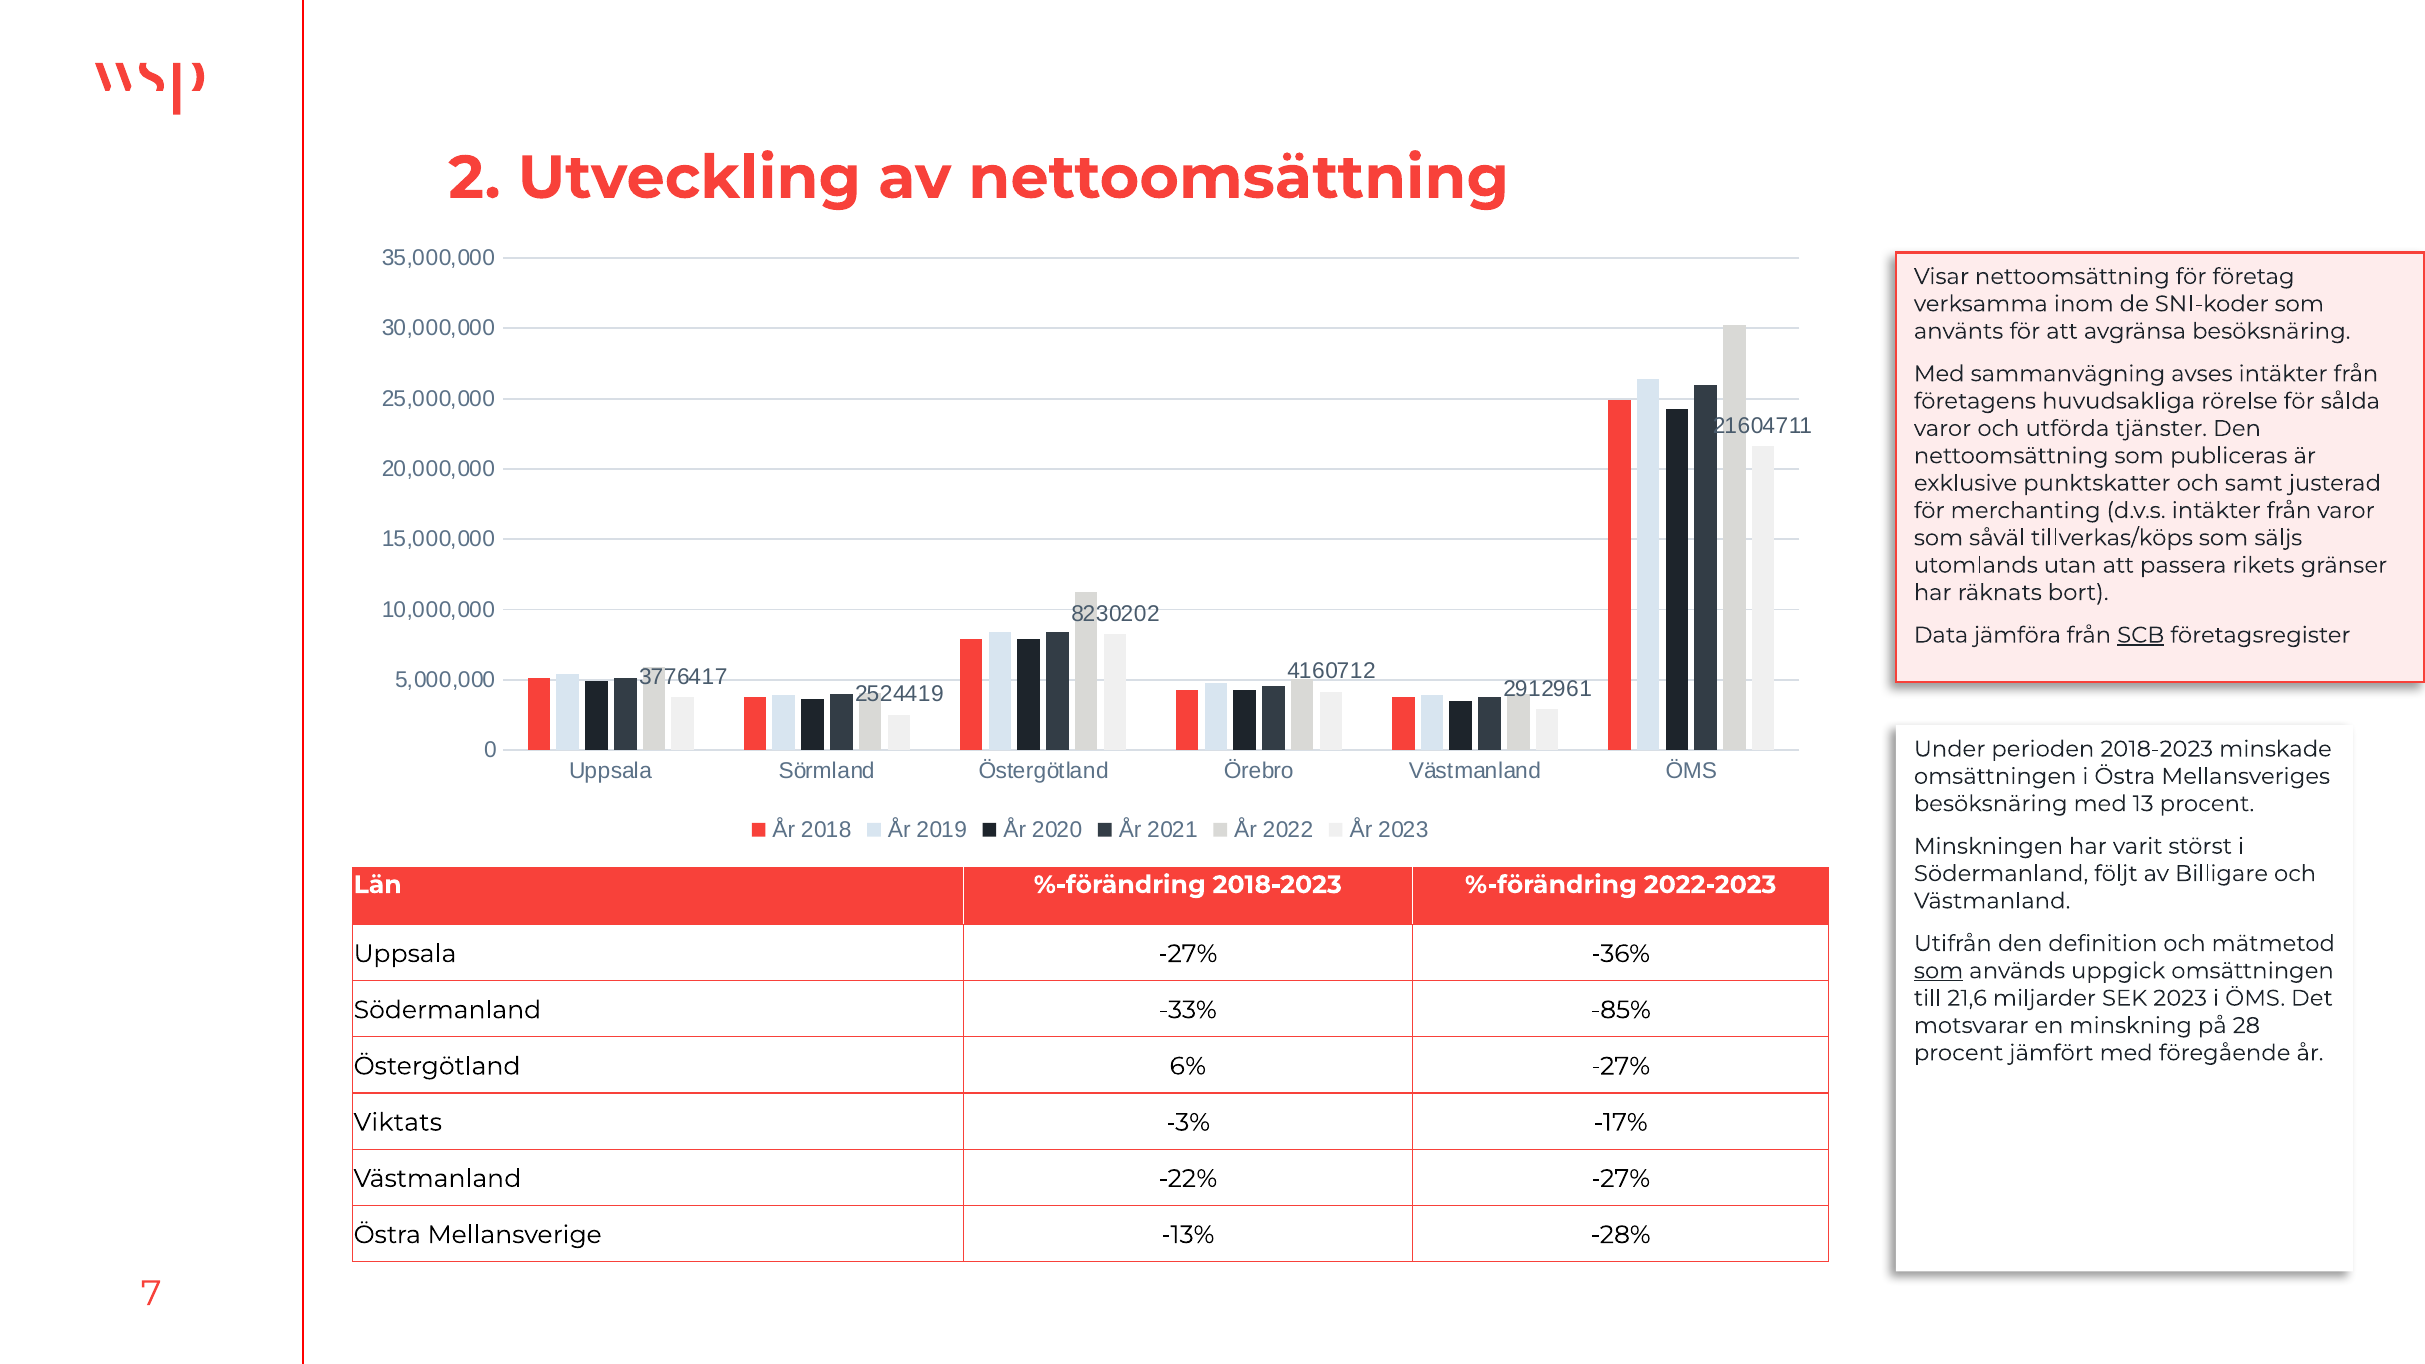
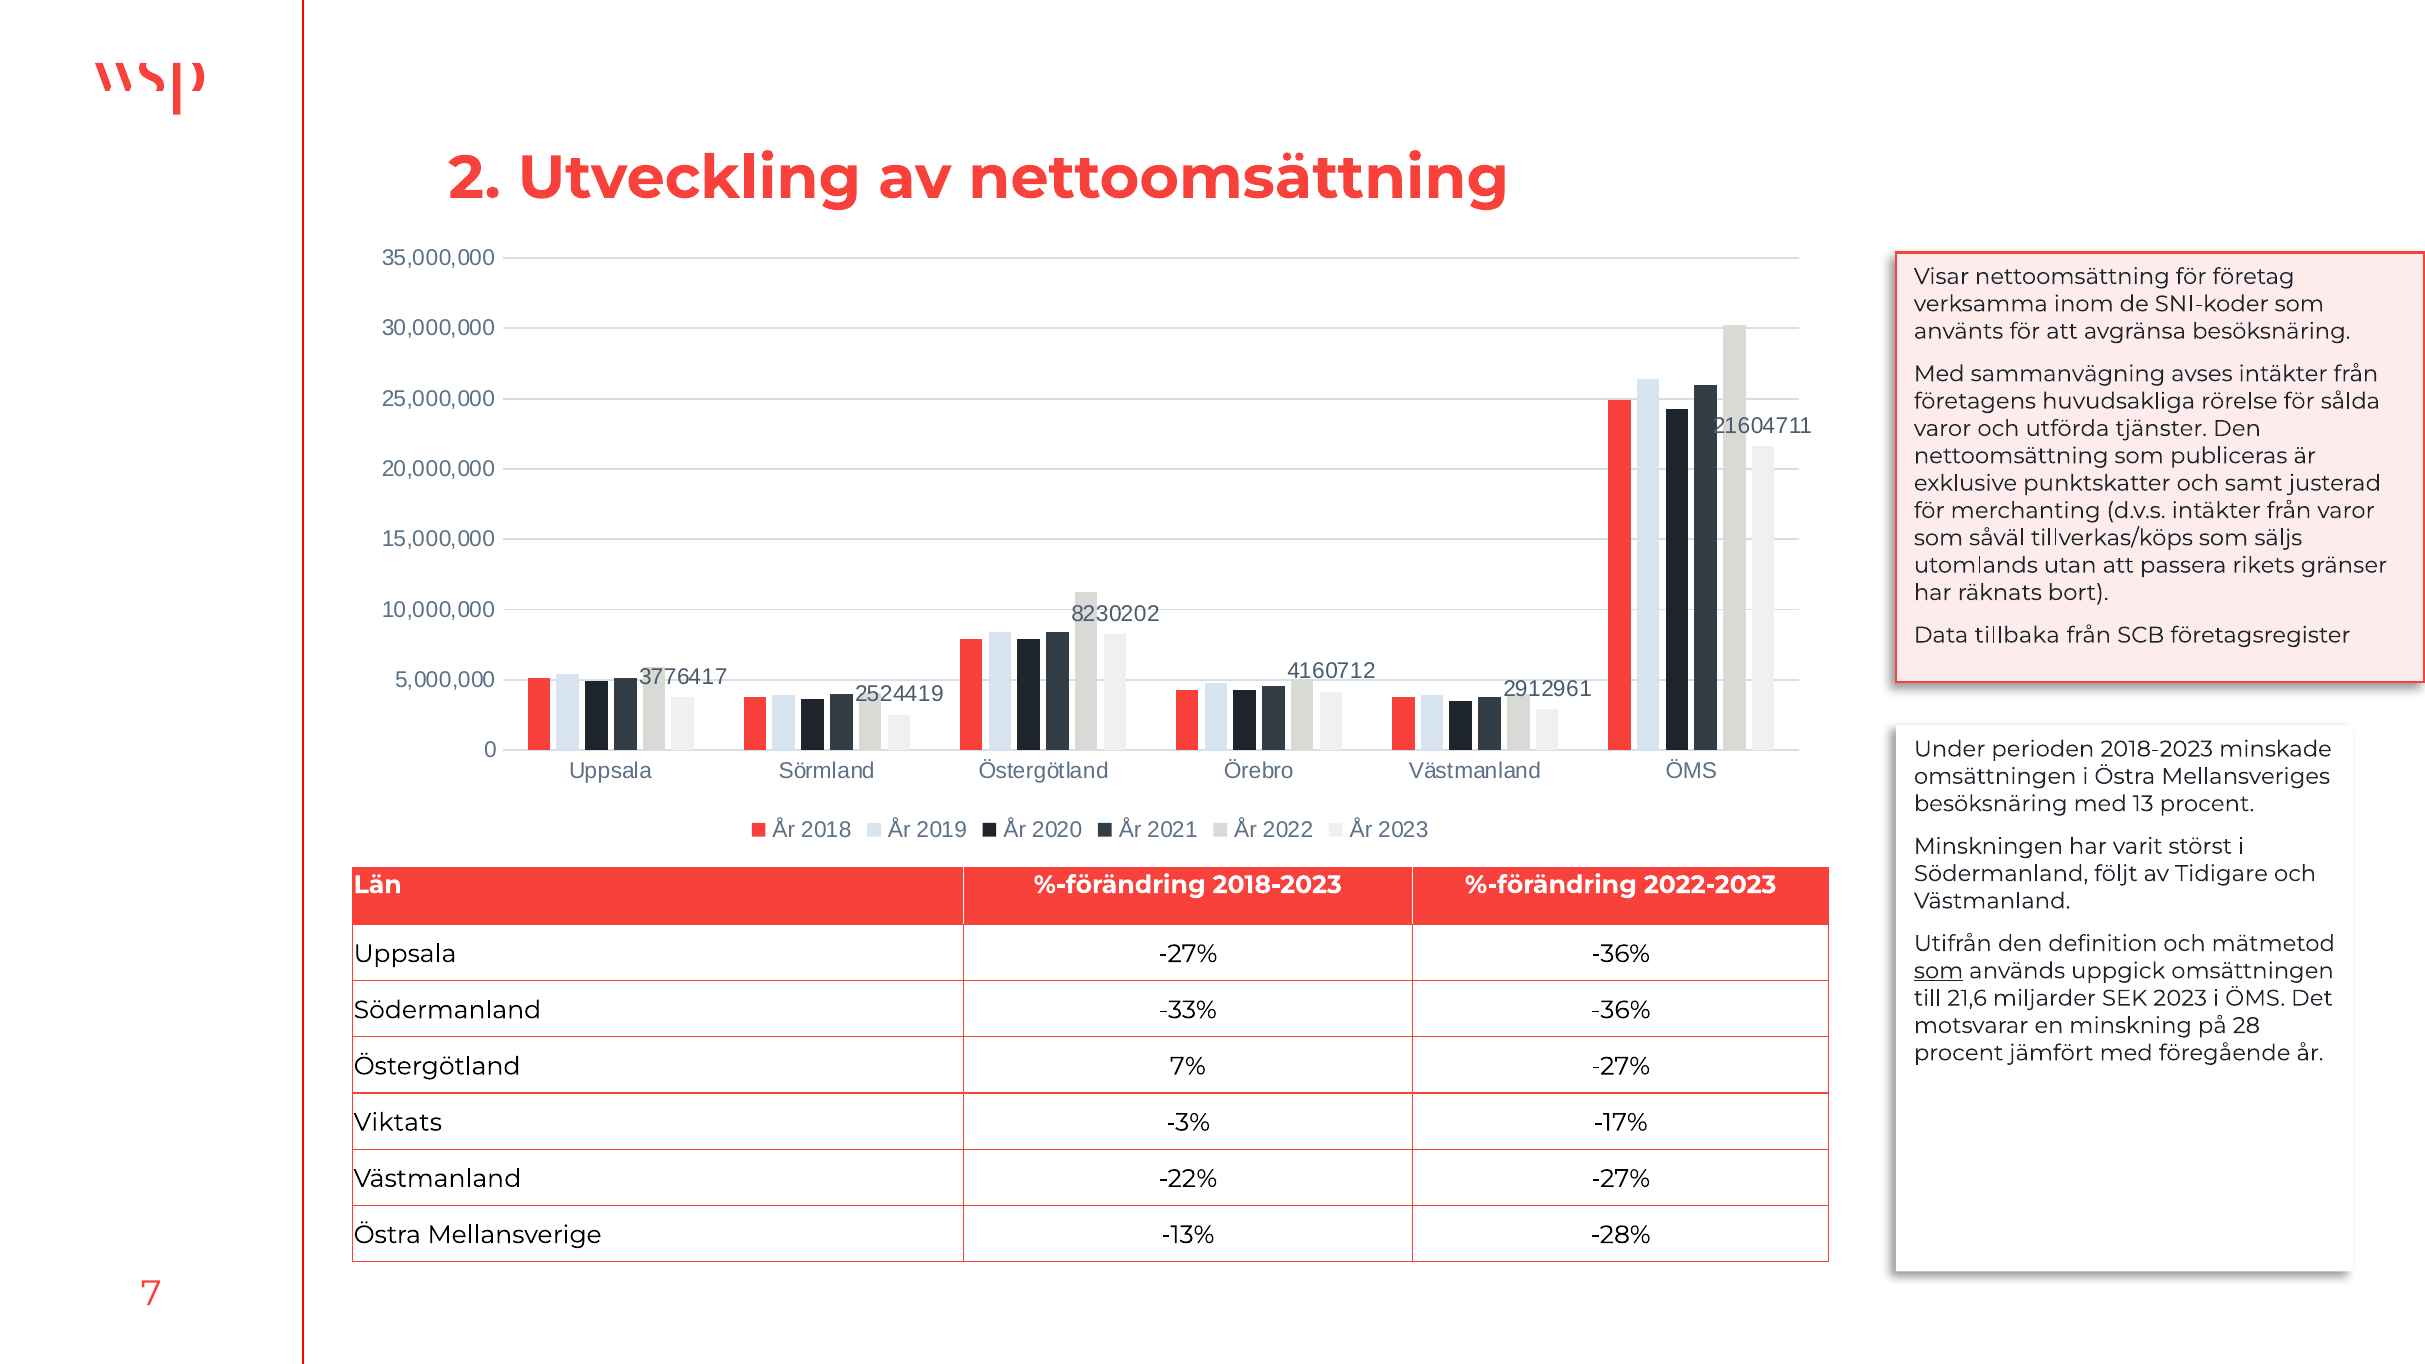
jämföra: jämföra -> tillbaka (2017, 635)
SCB underline: present -> none (2141, 635)
Billigare: Billigare -> Tidigare (2222, 874)
-33% -85%: -85% -> -36% (1621, 1010)
6%: 6% -> 7% (1188, 1066)
